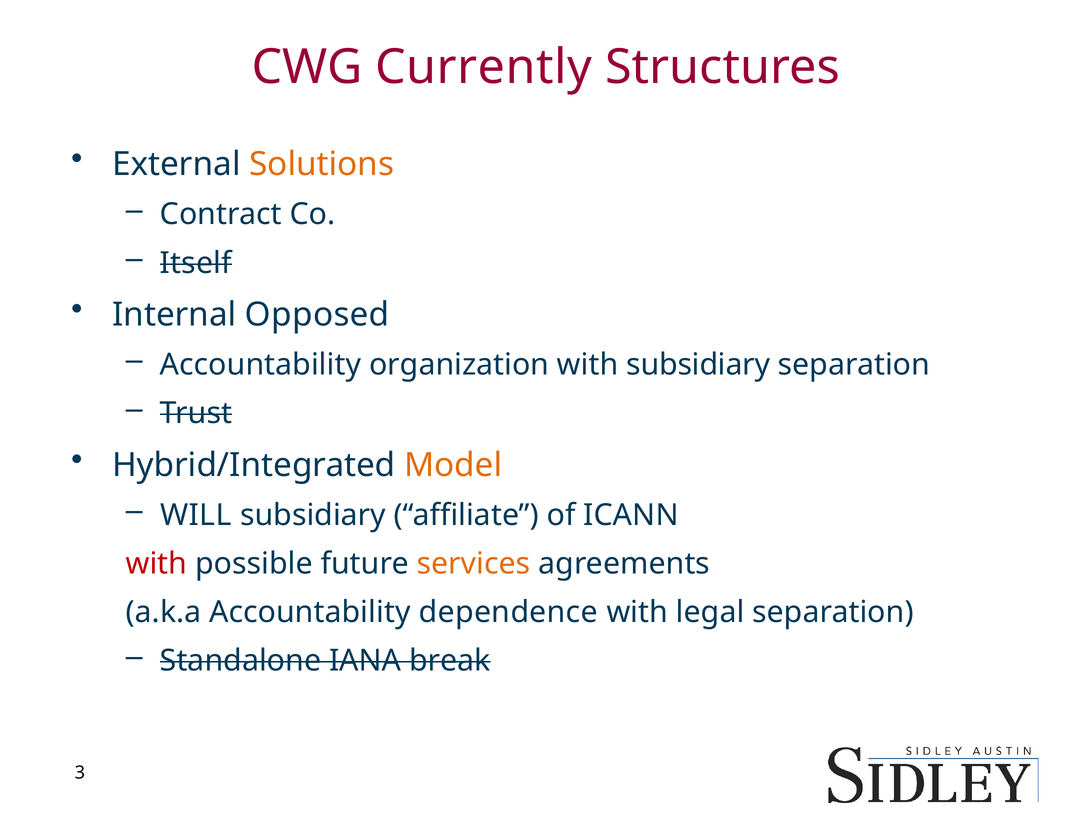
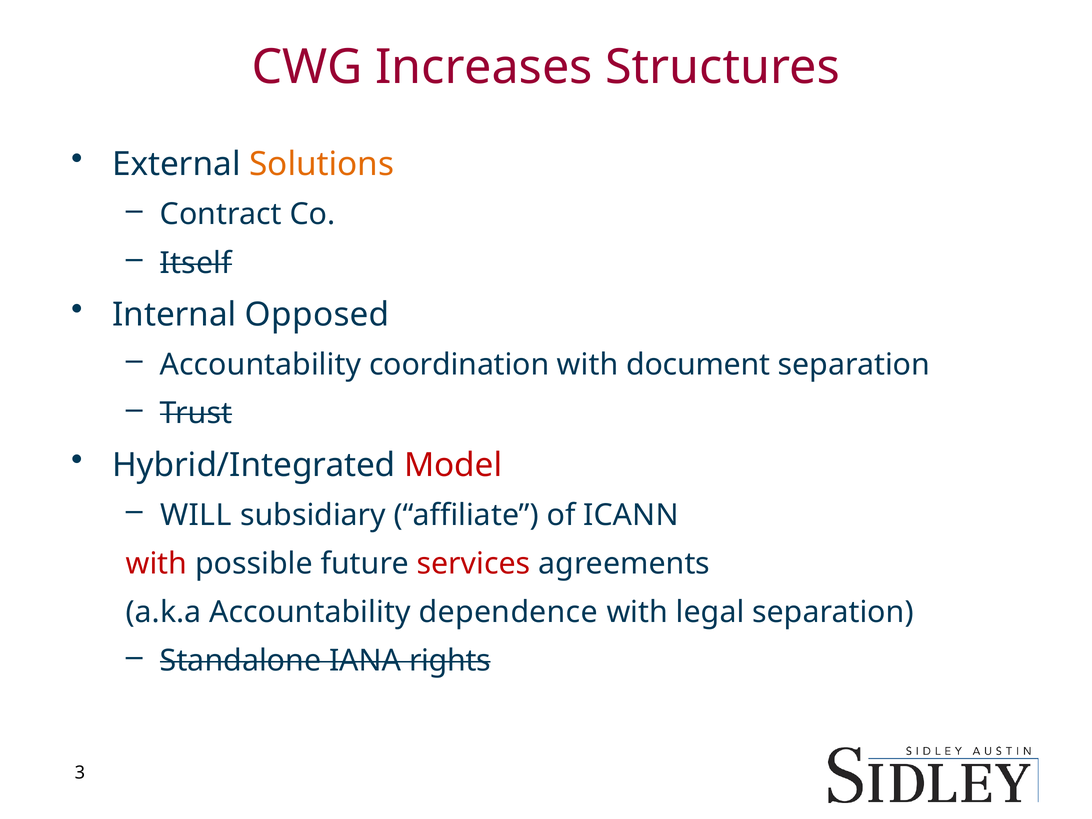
Currently: Currently -> Increases (484, 67)
organization: organization -> coordination (459, 365)
with subsidiary: subsidiary -> document (698, 365)
Model colour: orange -> red (453, 465)
services colour: orange -> red (473, 564)
break: break -> rights (450, 661)
